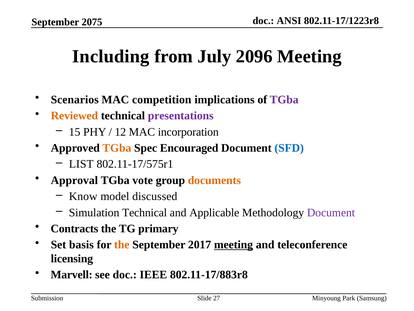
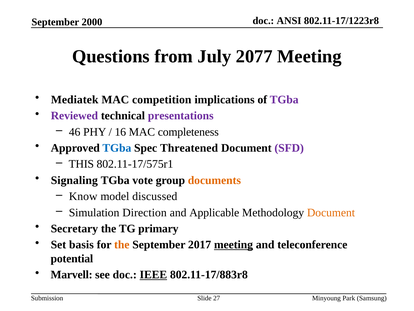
2075: 2075 -> 2000 (92, 22)
Including: Including -> Questions (111, 56)
2096: 2096 -> 2077 (254, 56)
Scenarios: Scenarios -> Mediatek (75, 99)
Reviewed colour: orange -> purple (74, 116)
15: 15 -> 46 (75, 132)
12: 12 -> 16 (120, 132)
incorporation: incorporation -> completeness (188, 132)
TGba colour: orange -> blue (117, 148)
Encouraged: Encouraged -> Threatened (189, 148)
SFD colour: blue -> purple (289, 148)
LIST: LIST -> THIS (81, 164)
Approval: Approval -> Signaling (74, 180)
Simulation Technical: Technical -> Direction (145, 212)
Document colour: purple -> orange (331, 212)
Contracts: Contracts -> Secretary (74, 228)
licensing: licensing -> potential (72, 258)
IEEE underline: none -> present (153, 274)
